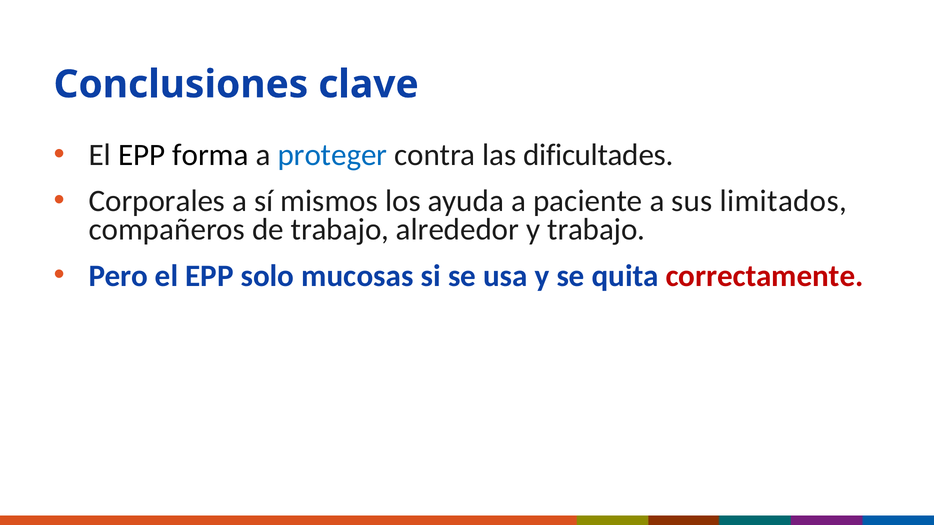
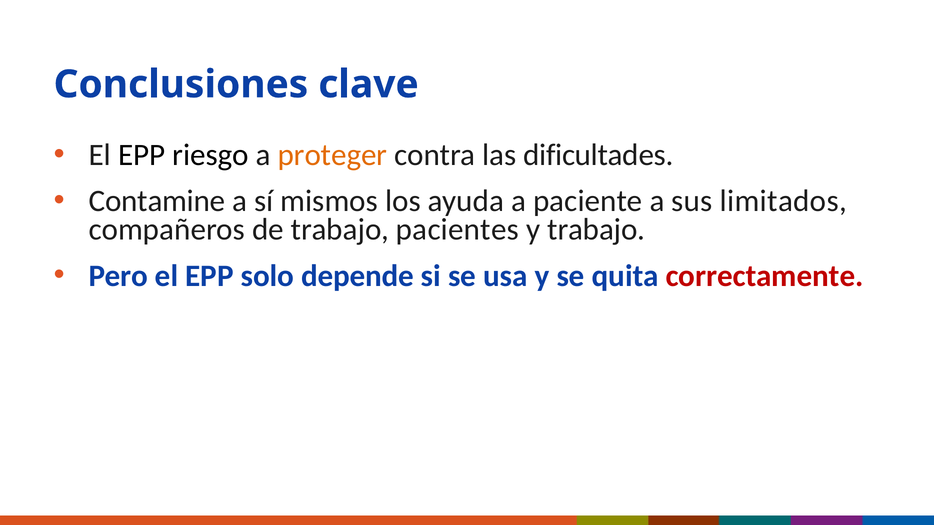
forma: forma -> riesgo (211, 155)
proteger colour: blue -> orange (332, 155)
Corporales: Corporales -> Contamine (157, 201)
alrededor: alrededor -> pacientes (457, 230)
mucosas: mucosas -> depende (358, 276)
